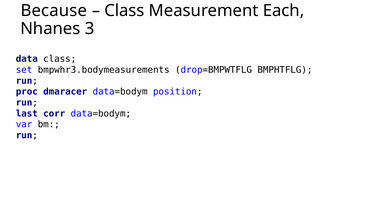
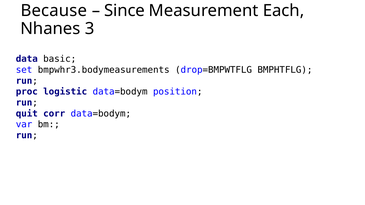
Class: Class -> Since (125, 11)
data class: class -> basic (60, 59)
dmaracer: dmaracer -> logistic (65, 92)
last: last -> quit (27, 114)
